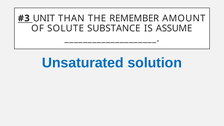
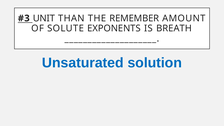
SUBSTANCE: SUBSTANCE -> EXPONENTS (114, 28)
ASSUME: ASSUME -> BREATH (174, 28)
